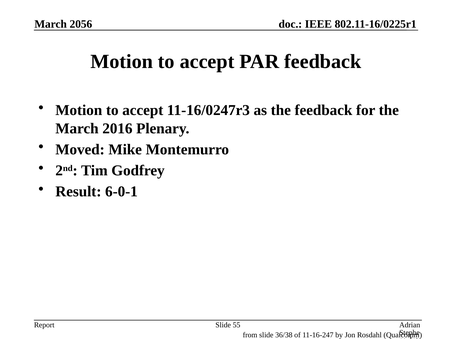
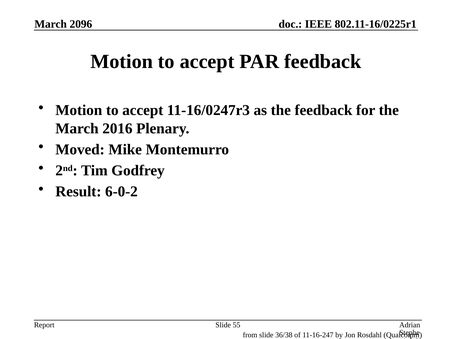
2056: 2056 -> 2096 (81, 24)
6-0-1: 6-0-1 -> 6-0-2 (121, 192)
